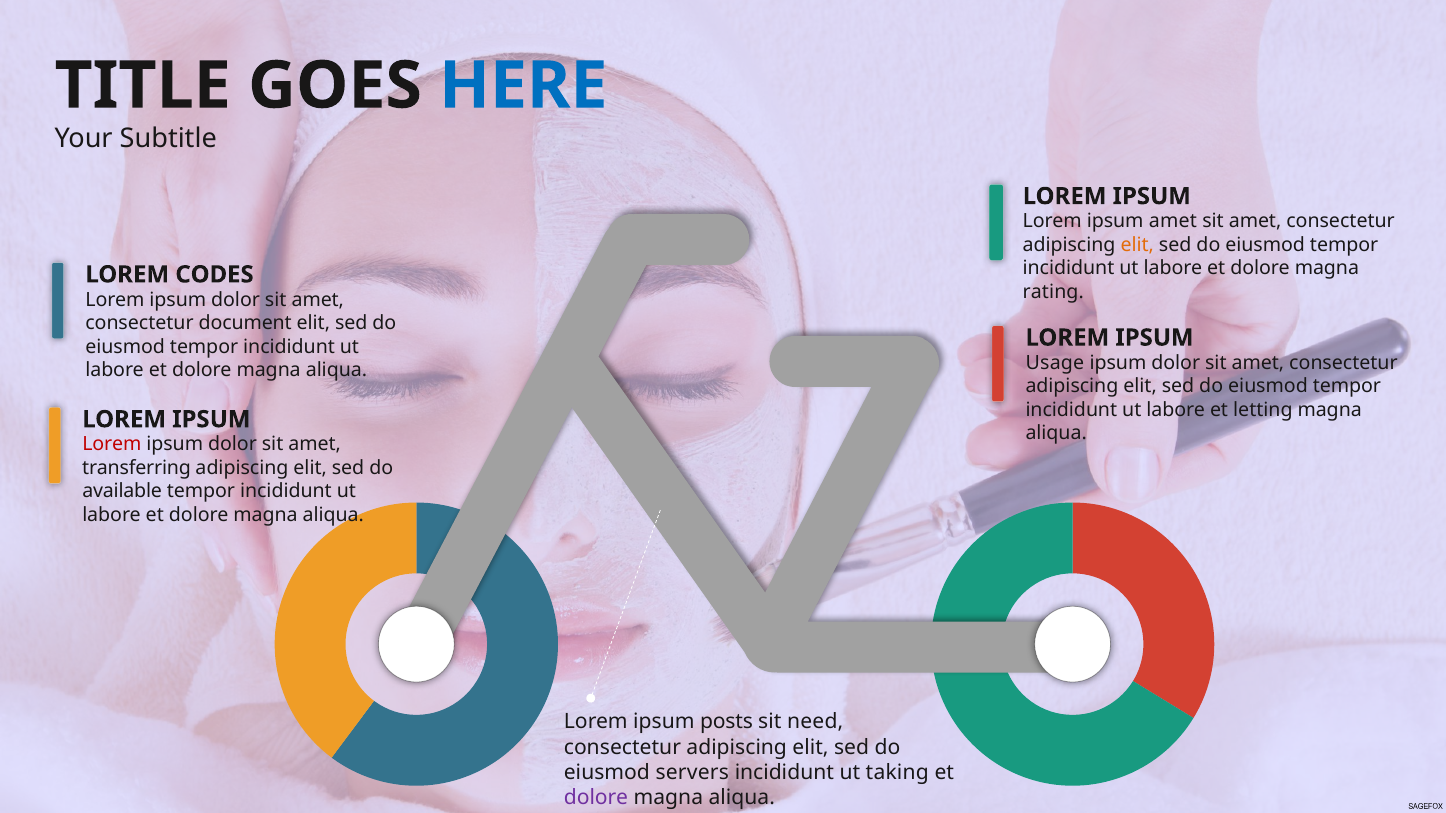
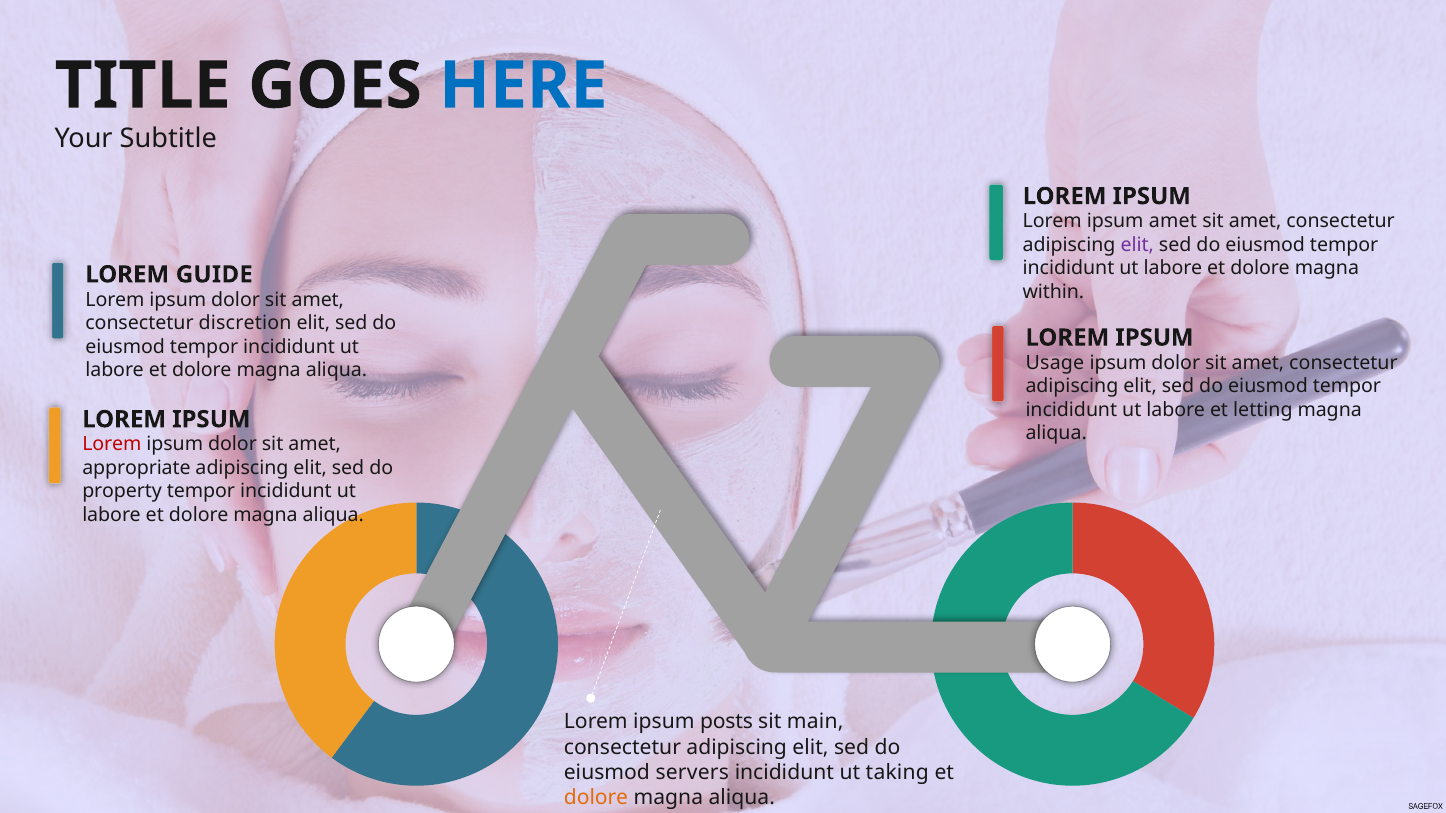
elit colour: orange -> purple (1137, 245)
CODES: CODES -> GUIDE (214, 275)
rating: rating -> within (1053, 292)
document: document -> discretion (245, 323)
transferring: transferring -> appropriate (136, 468)
available: available -> property (122, 492)
need: need -> main (815, 722)
dolore colour: purple -> orange (596, 798)
